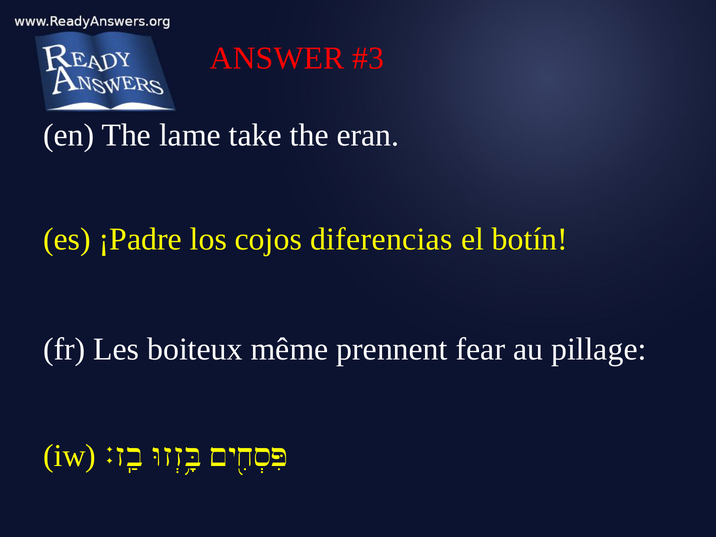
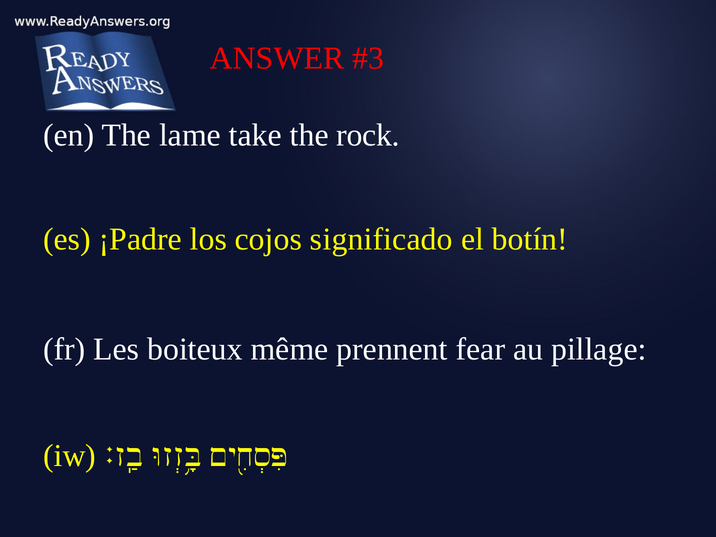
eran: eran -> rock (368, 135)
diferencias: diferencias -> significado (381, 239)
